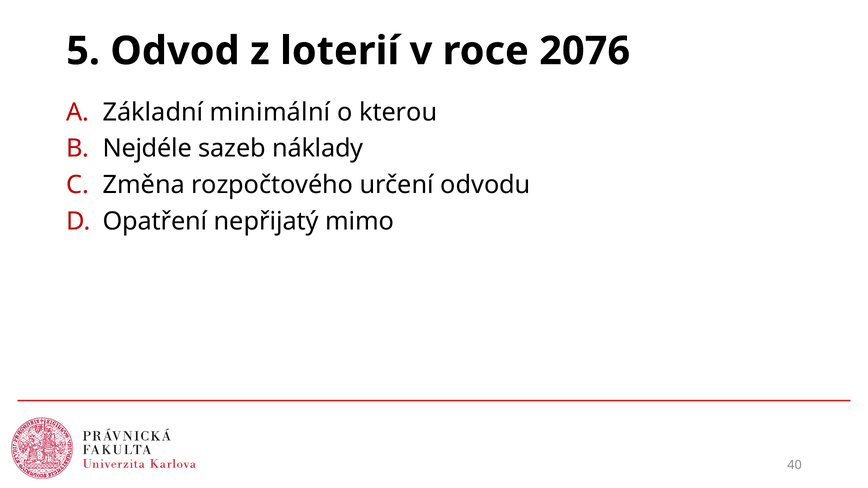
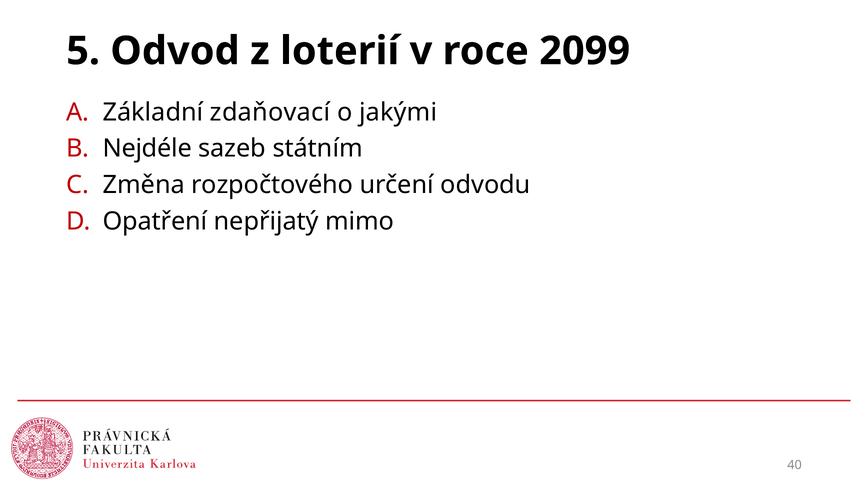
2076: 2076 -> 2099 (585, 51)
minimální: minimální -> zdaňovací (270, 112)
kterou: kterou -> jakými (398, 112)
náklady: náklady -> státním (318, 149)
